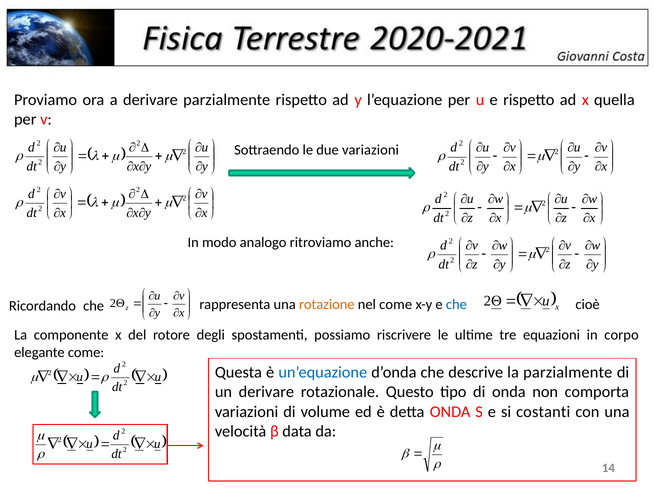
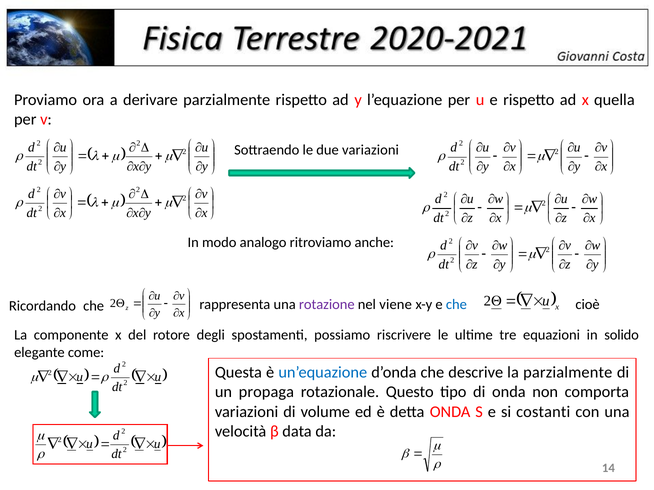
rotazione colour: orange -> purple (327, 305)
nel come: come -> viene (396, 305)
corpo: corpo -> solido (622, 336)
un derivare: derivare -> propaga (266, 392)
